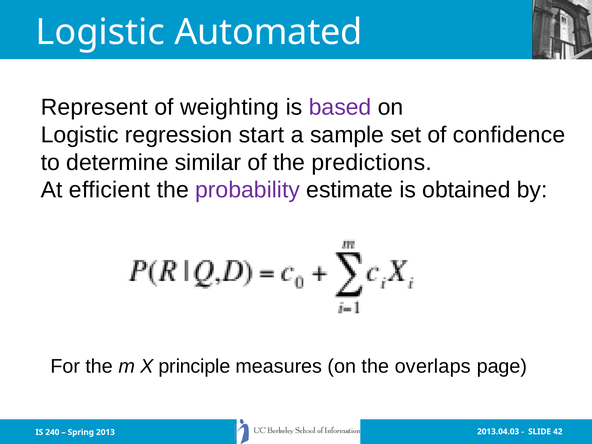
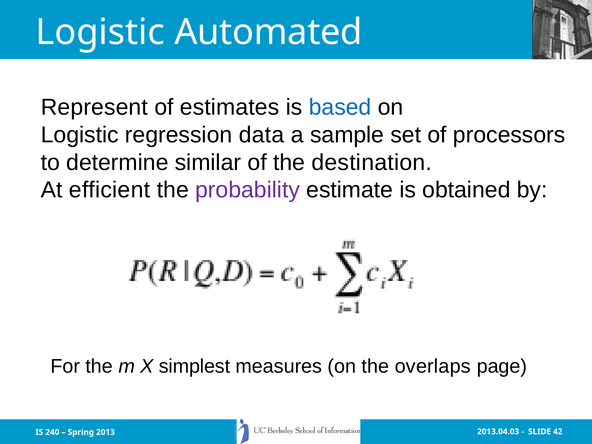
weighting: weighting -> estimates (230, 107)
based colour: purple -> blue (340, 107)
start: start -> data (262, 135)
confidence: confidence -> processors (509, 135)
predictions: predictions -> destination (372, 162)
principle: principle -> simplest (194, 366)
